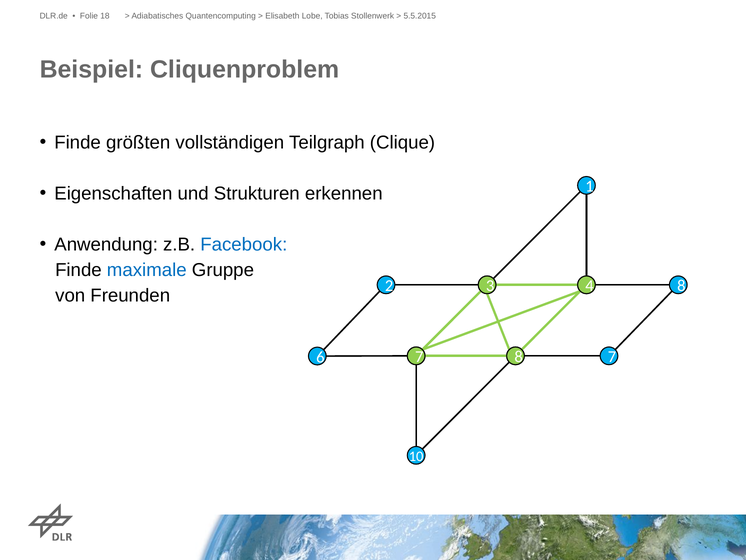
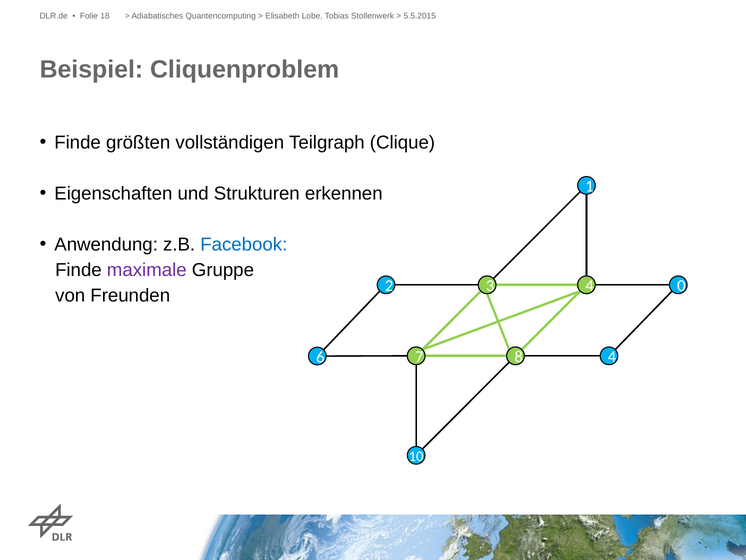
maximale colour: blue -> purple (147, 270)
2 8: 8 -> 0 (681, 286)
6 7: 7 -> 4 (612, 357)
